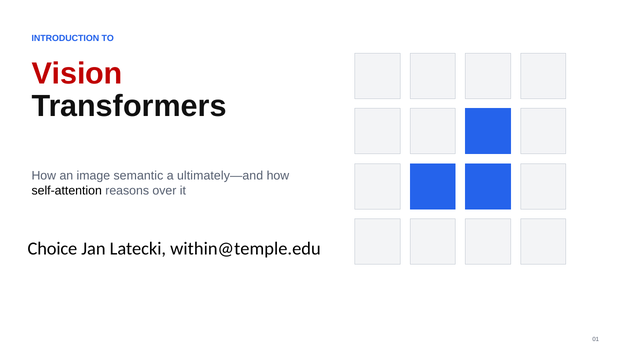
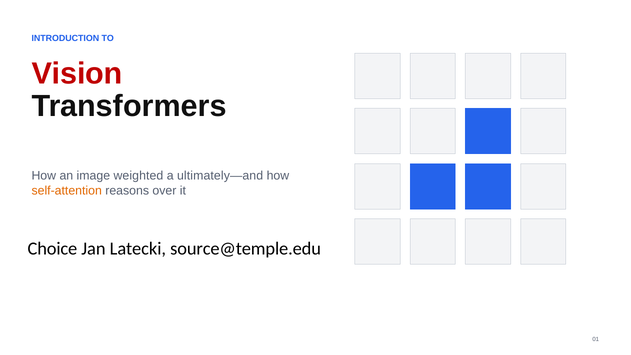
semantic: semantic -> weighted (138, 176)
self-attention colour: black -> orange (67, 191)
within@temple.edu: within@temple.edu -> source@temple.edu (246, 249)
